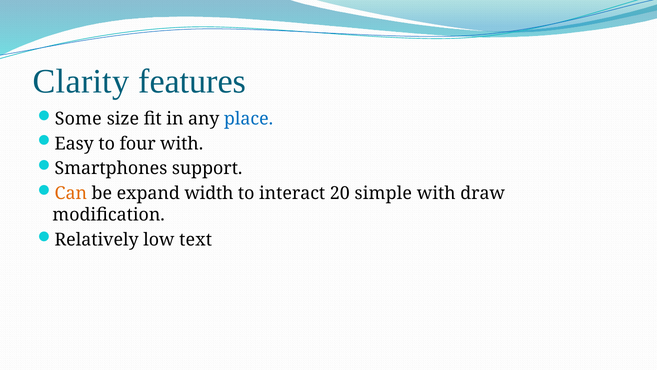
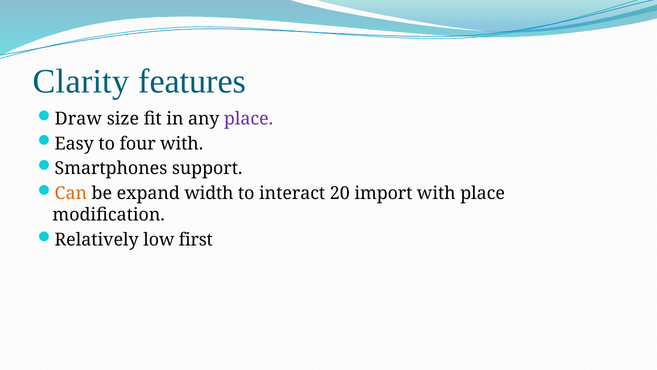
Some: Some -> Draw (78, 119)
place colour: blue -> purple (249, 119)
simple: simple -> import (383, 193)
with draw: draw -> place (483, 193)
text: text -> first (196, 240)
